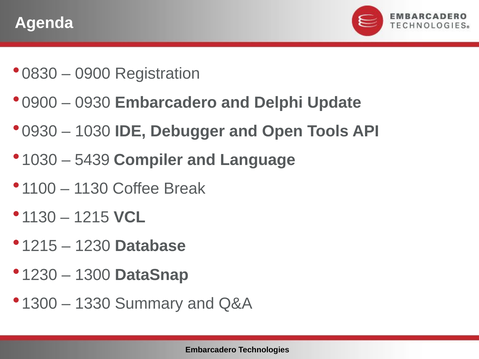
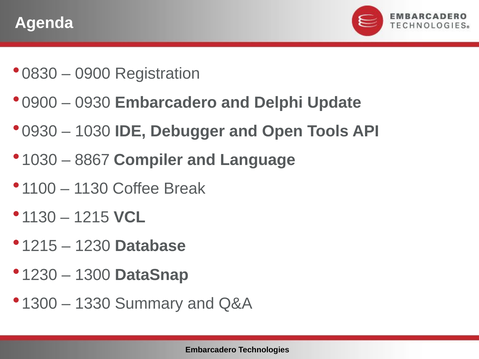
5439: 5439 -> 8867 (92, 160)
